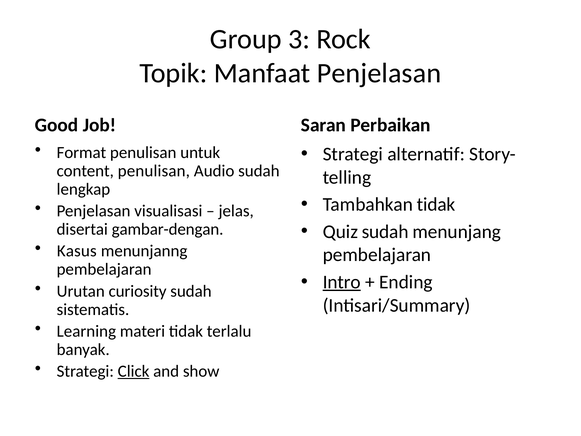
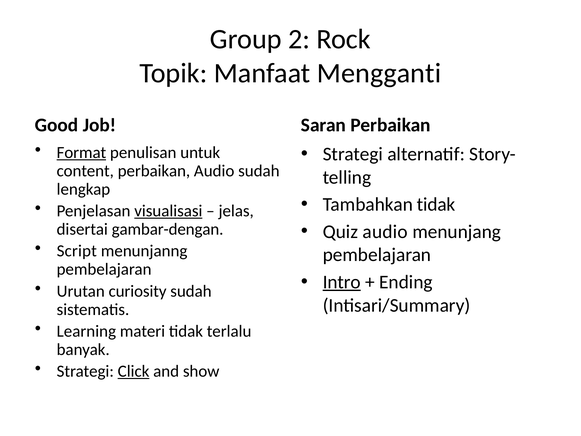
3: 3 -> 2 (299, 39)
Manfaat Penjelasan: Penjelasan -> Mengganti (379, 73)
Format underline: none -> present (81, 152)
content penulisan: penulisan -> perbaikan (154, 171)
visualisasi underline: none -> present (168, 211)
Quiz sudah: sudah -> audio (385, 232)
Kasus: Kasus -> Script (77, 251)
